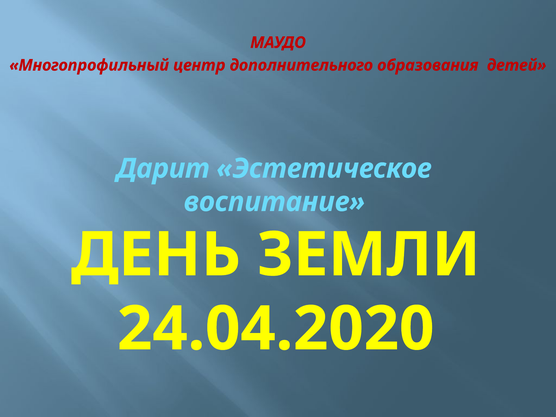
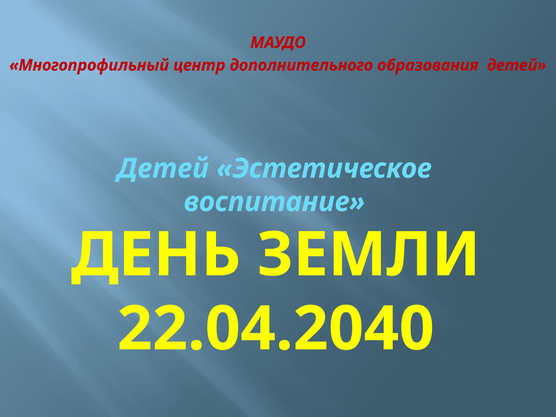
Дарит: Дарит -> Детей (163, 169)
24.04.2020: 24.04.2020 -> 22.04.2040 (276, 329)
